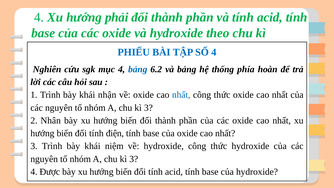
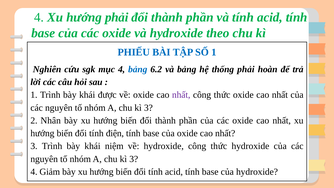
SỐ 4: 4 -> 1 (214, 52)
thống phía: phía -> phải (246, 69)
nhận: nhận -> được (107, 95)
nhất colour: blue -> purple (181, 95)
Được: Được -> Giảm (50, 172)
